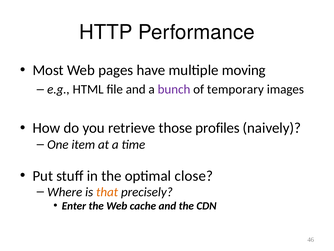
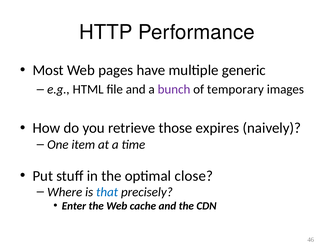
moving: moving -> generic (244, 70)
profiles: profiles -> expires (218, 128)
that colour: orange -> blue (107, 192)
